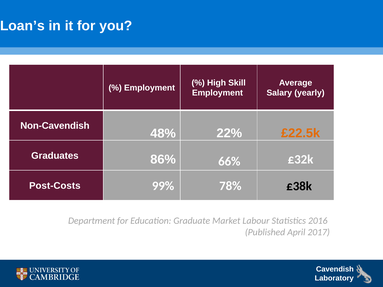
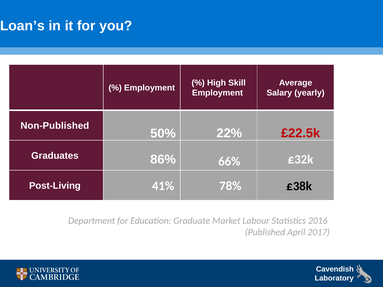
Non-Cavendish: Non-Cavendish -> Non-Published (55, 126)
48%: 48% -> 50% (163, 133)
£22.5k colour: orange -> red (301, 133)
99%: 99% -> 41% (163, 186)
Post-Costs: Post-Costs -> Post-Living (55, 186)
